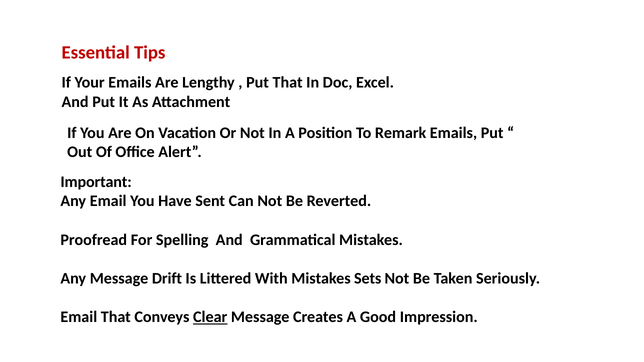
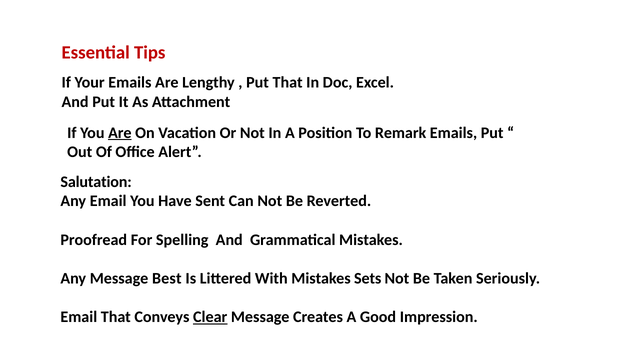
Are underline: none -> present (120, 133)
Important: Important -> Salutation (96, 182)
Drift: Drift -> Best (167, 279)
